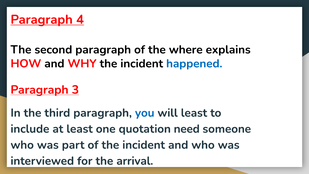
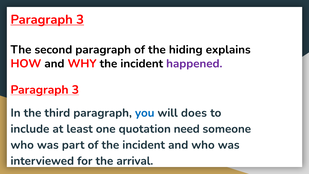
4: 4 -> 3 (80, 19)
where: where -> hiding (186, 50)
happened colour: blue -> purple (194, 63)
will least: least -> does (194, 113)
